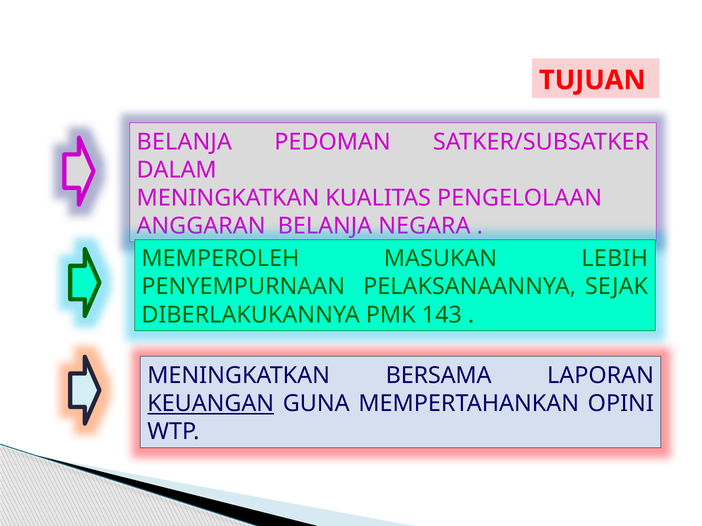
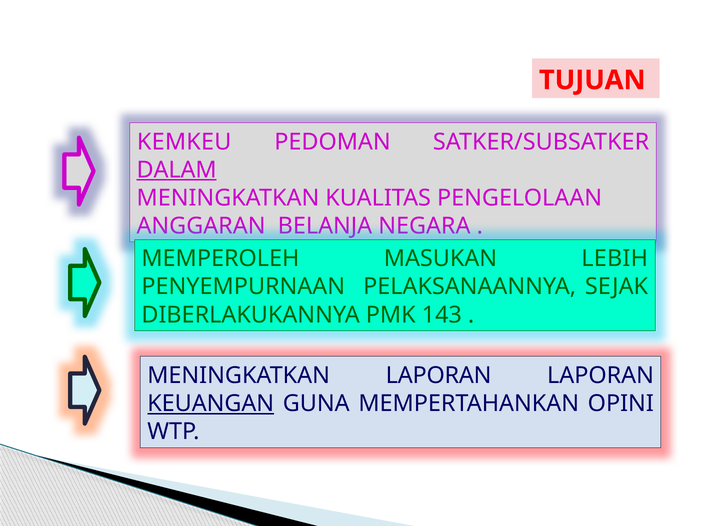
BELANJA: BELANJA -> KEMKEU (184, 142)
DALAM underline: none -> present (177, 170)
MENINGKATKAN BERSAMA: BERSAMA -> LAPORAN (439, 376)
